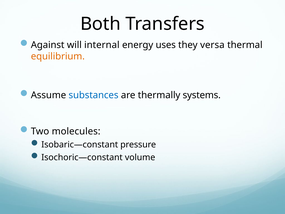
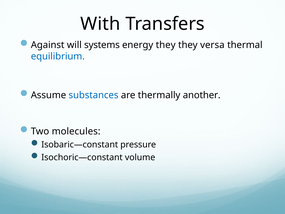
Both: Both -> With (100, 24)
internal: internal -> systems (102, 45)
energy uses: uses -> they (166, 45)
equilibrium colour: orange -> blue (58, 56)
systems: systems -> another (202, 95)
